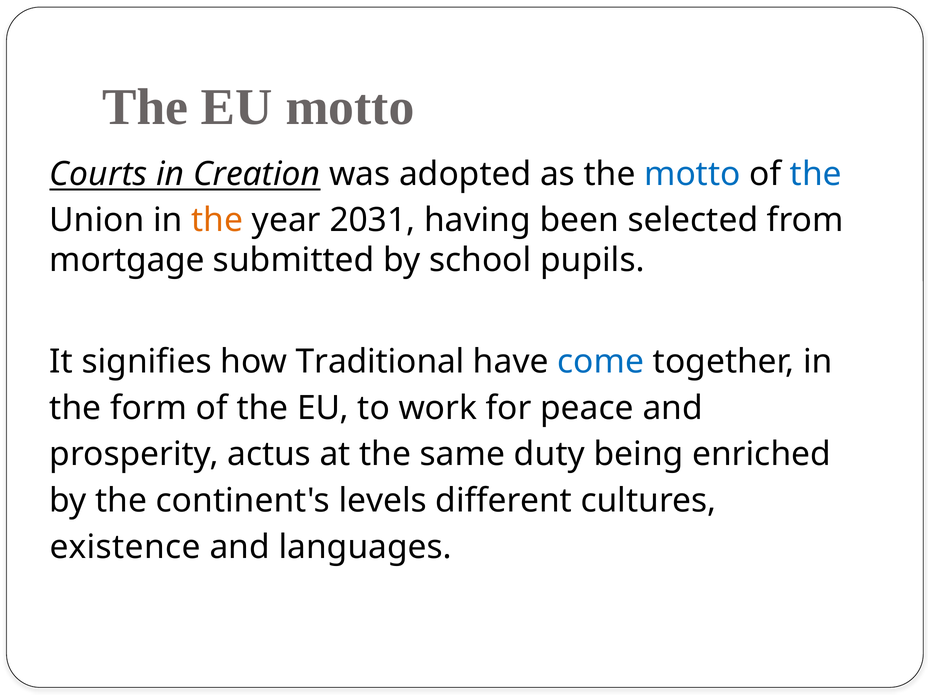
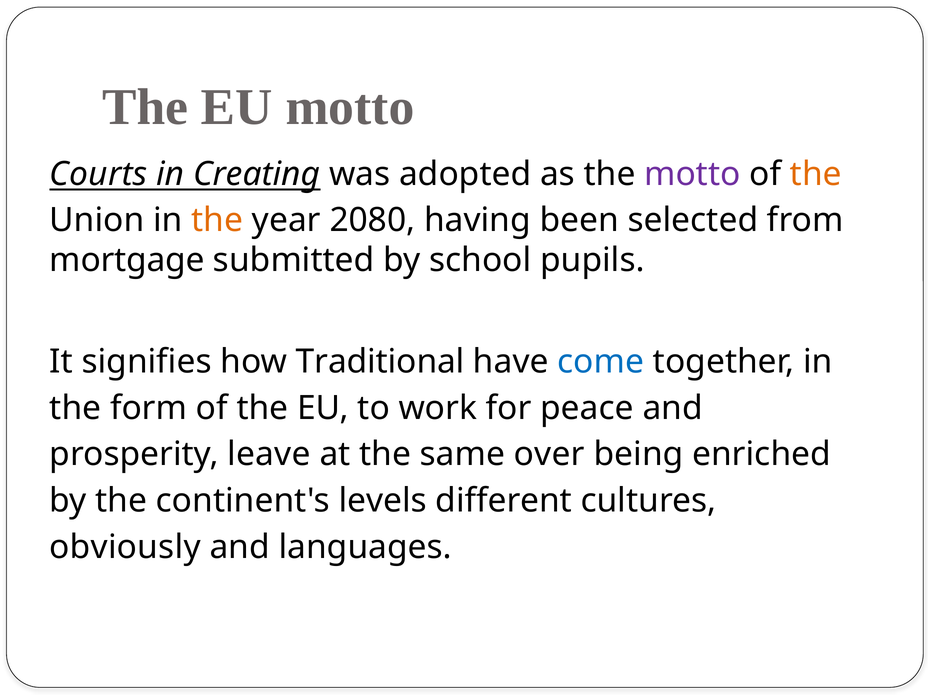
Creation: Creation -> Creating (257, 174)
motto colour: blue -> purple (692, 174)
the colour: blue -> orange (816, 174)
2031: 2031 -> 2080 (372, 220)
actus: actus -> leave (269, 455)
duty: duty -> over (549, 455)
existence: existence -> obviously (125, 547)
